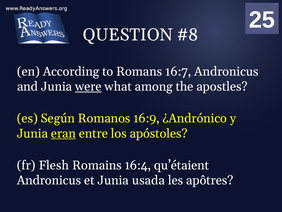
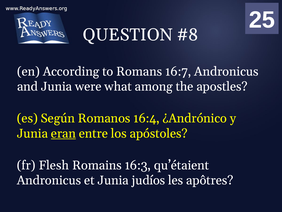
were underline: present -> none (88, 86)
16:9: 16:9 -> 16:4 (147, 118)
16:4: 16:4 -> 16:3 (138, 165)
usada: usada -> judíos (148, 180)
